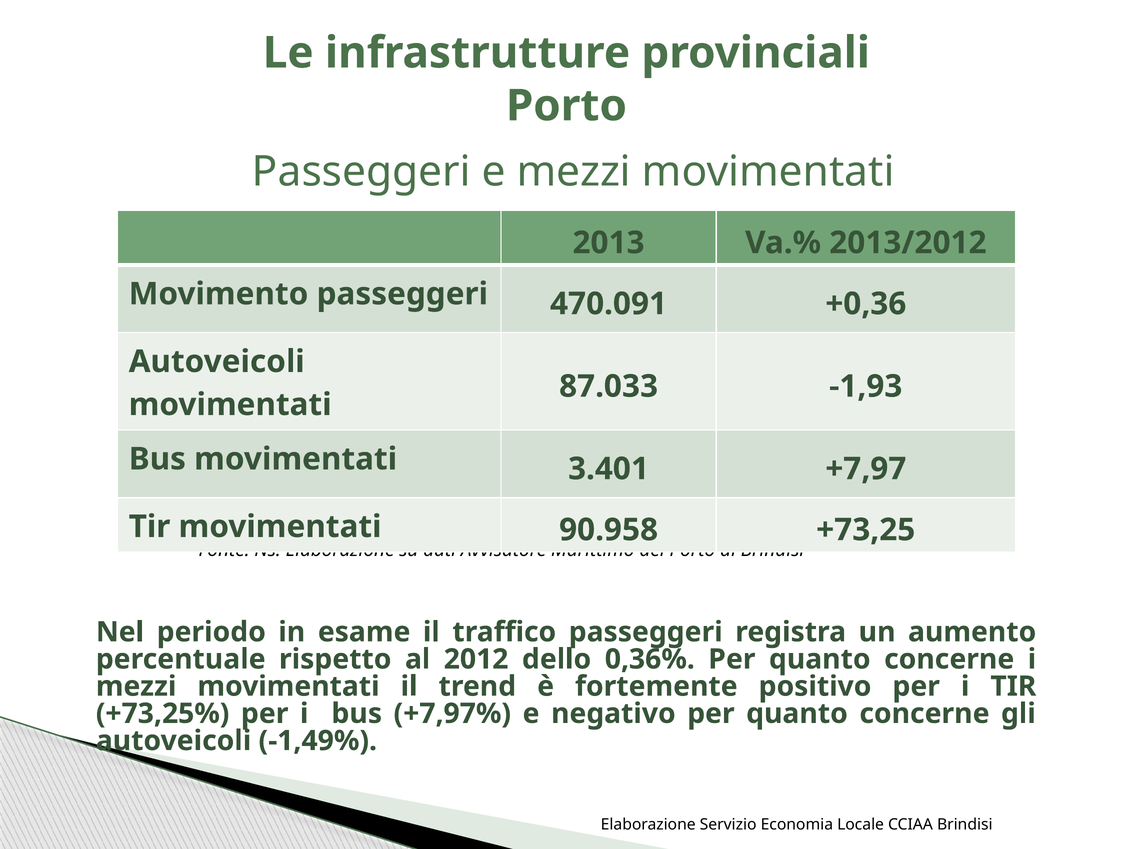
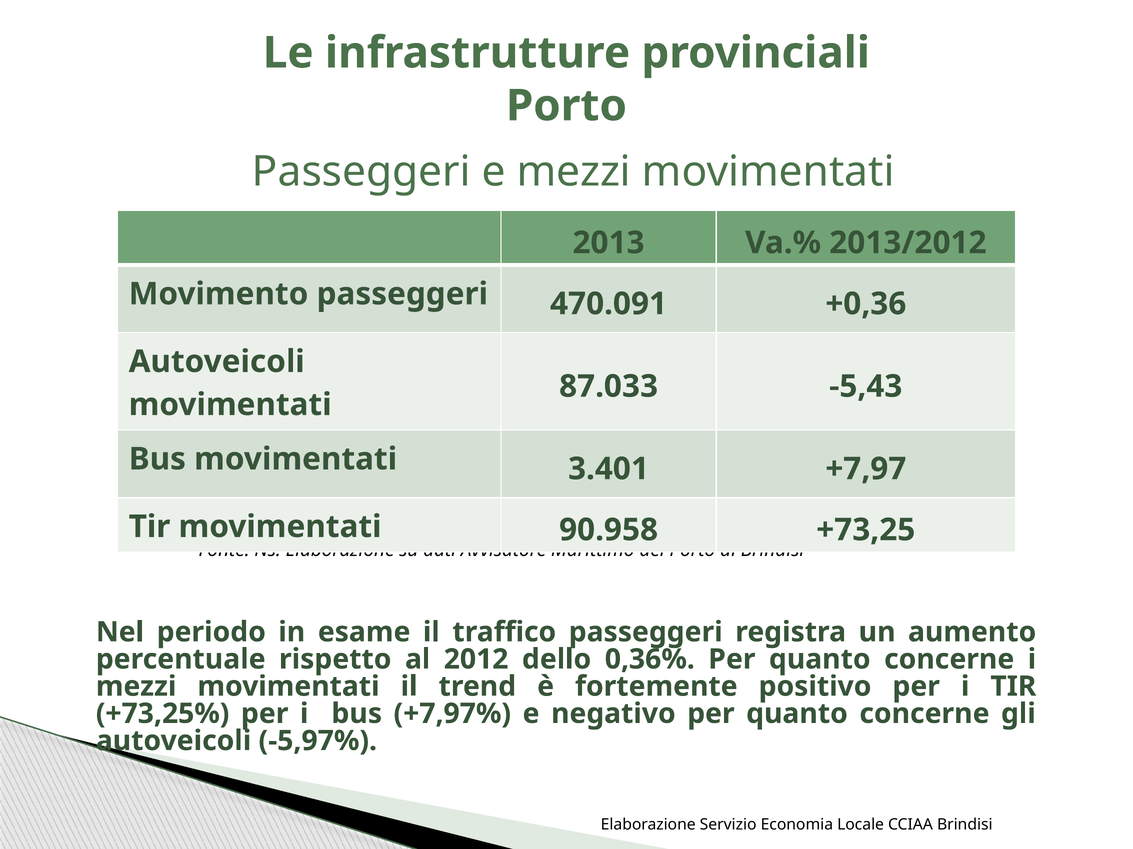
-1,93: -1,93 -> -5,43 (866, 387)
-1,49%: -1,49% -> -5,97% (318, 741)
